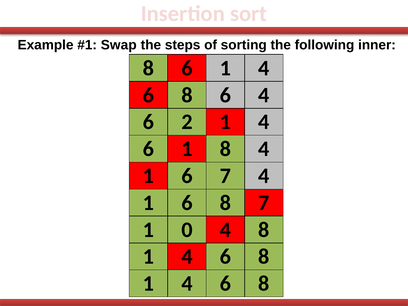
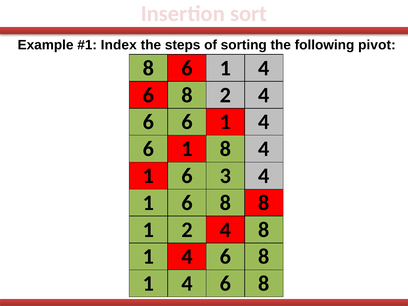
Swap: Swap -> Index (119, 45)
inner: inner -> pivot (377, 45)
6 8 6: 6 -> 2 (225, 95)
6 2: 2 -> 6 (187, 122)
6 7: 7 -> 3 (225, 176)
8 7: 7 -> 8 (264, 203)
1 0: 0 -> 2 (187, 230)
